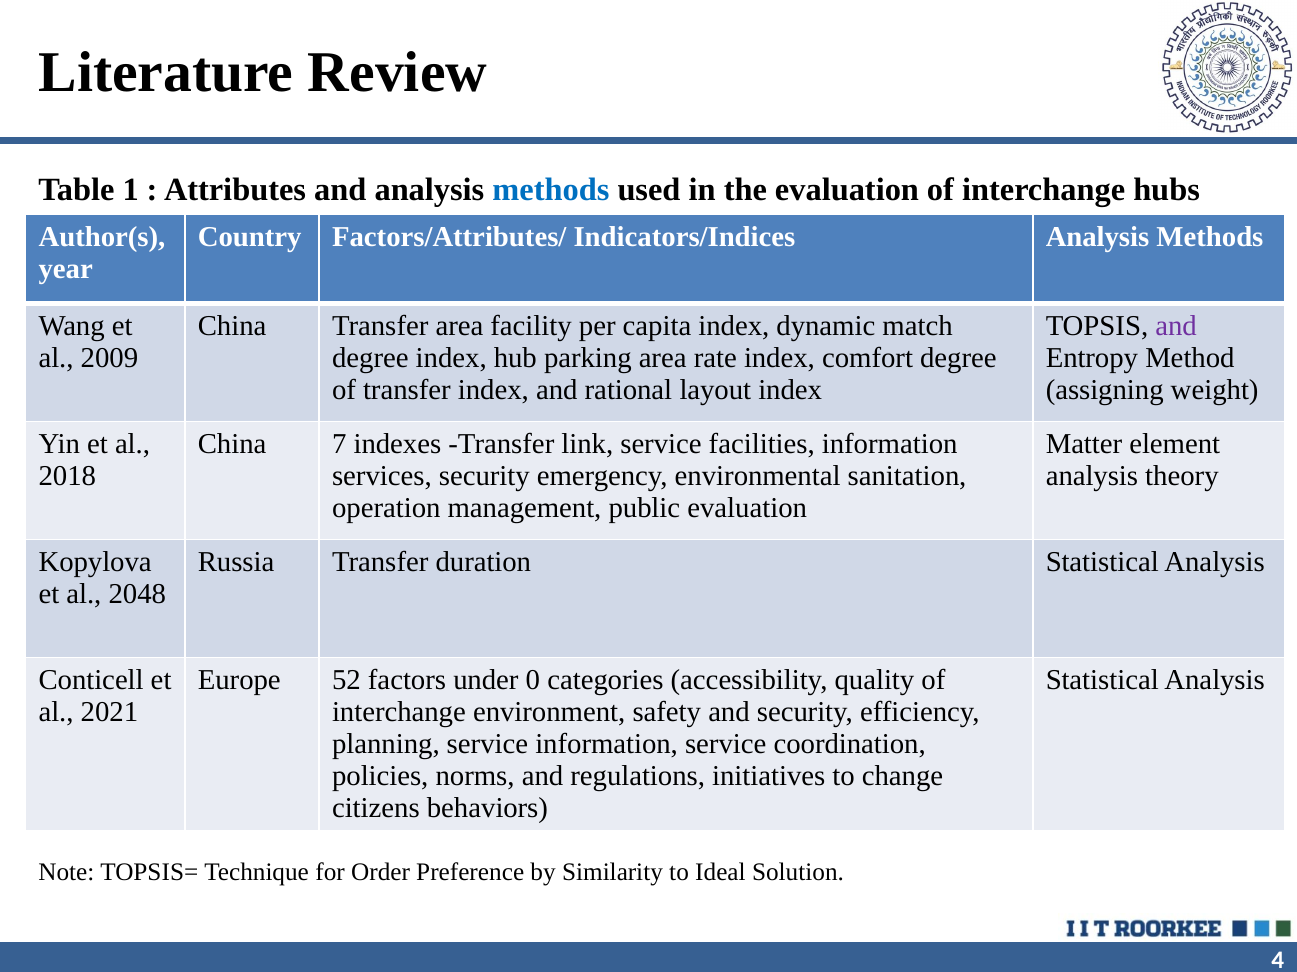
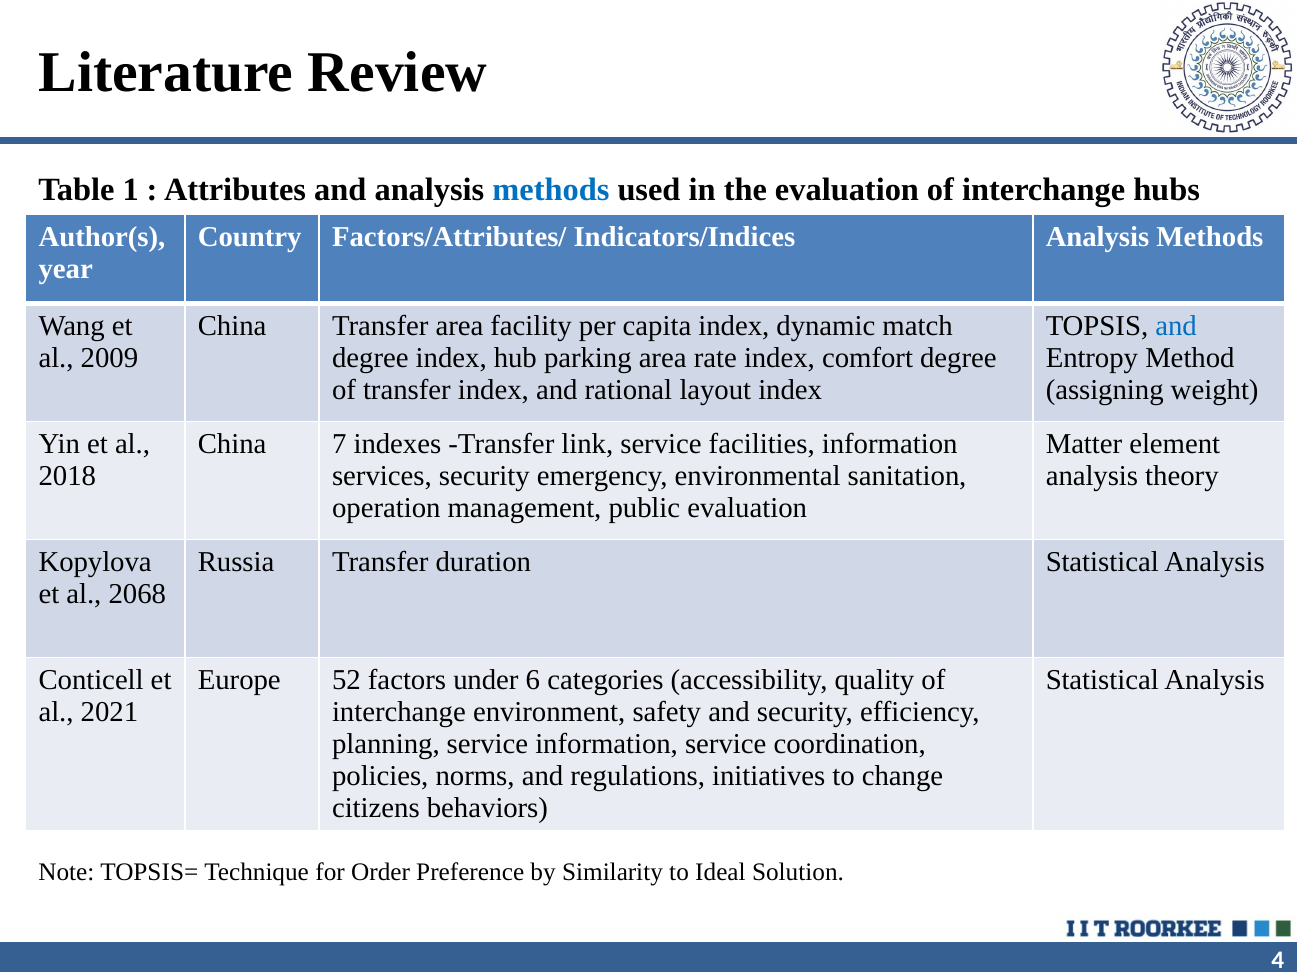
and colour: purple -> blue (1176, 326)
2048: 2048 -> 2068 (137, 595)
0: 0 -> 6 (533, 681)
